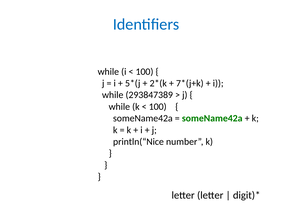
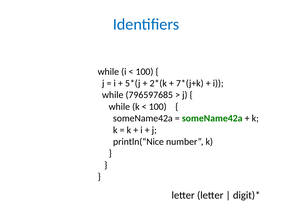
293847389: 293847389 -> 796597685 (149, 95)
